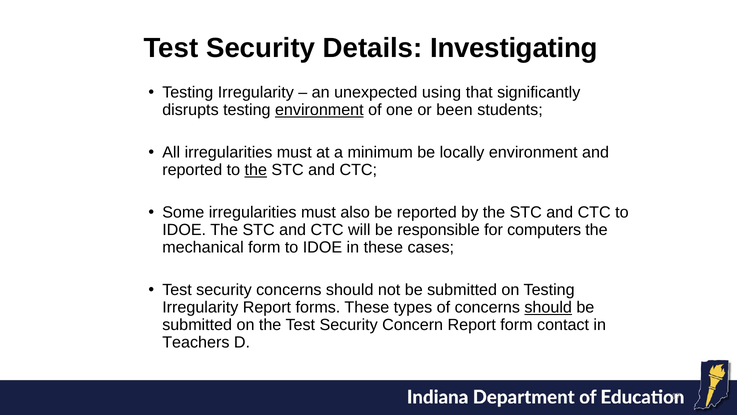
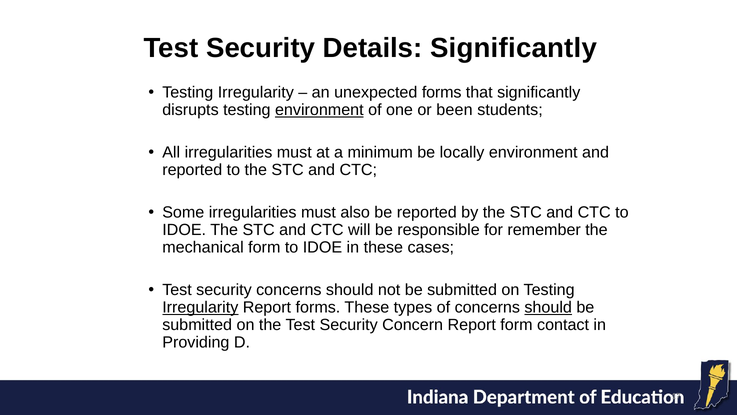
Details Investigating: Investigating -> Significantly (514, 48)
unexpected using: using -> forms (442, 93)
the underline: present -> none (256, 170)
computers: computers -> remember (544, 230)
Irregularity underline: none -> present (200, 307)
Teachers: Teachers -> Providing (196, 342)
